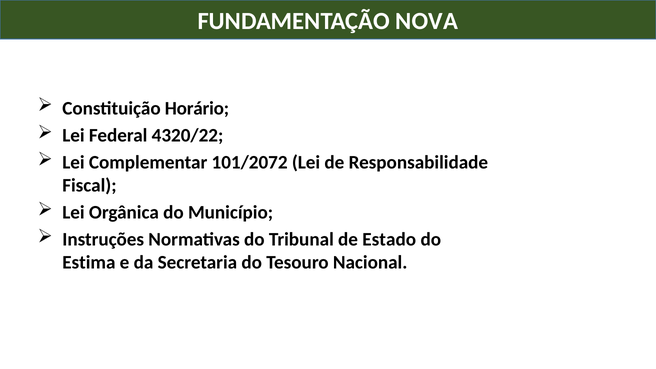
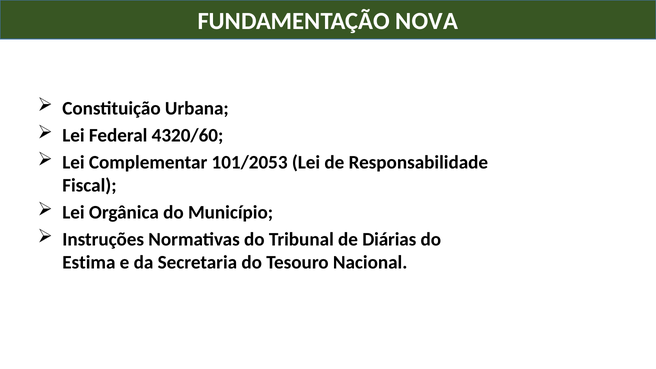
Horário: Horário -> Urbana (197, 108)
4320/22: 4320/22 -> 4320/60 (188, 135)
101/2072: 101/2072 -> 101/2053 (250, 162)
Estado: Estado -> Diárias (389, 240)
